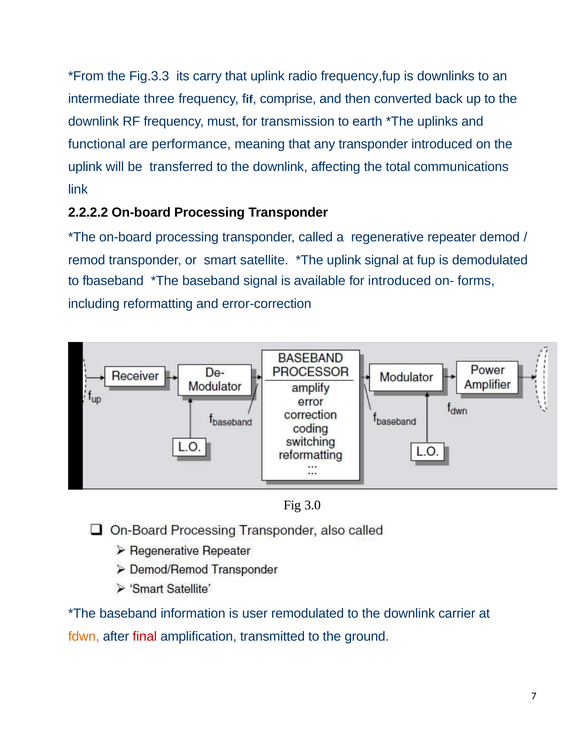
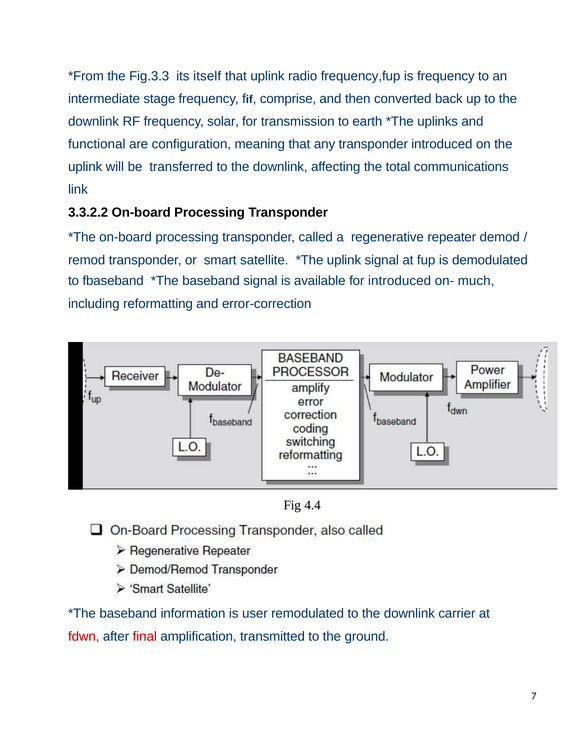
carry: carry -> itself (207, 76)
is downlinks: downlinks -> frequency (446, 76)
three: three -> stage (159, 99)
must: must -> solar (223, 121)
performance: performance -> configuration (191, 144)
2.2.2.2: 2.2.2.2 -> 3.3.2.2 (88, 212)
forms: forms -> much (476, 281)
3.0: 3.0 -> 4.4 (313, 505)
fdwn colour: orange -> red (84, 637)
